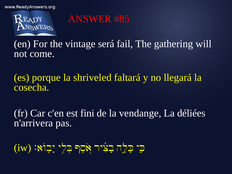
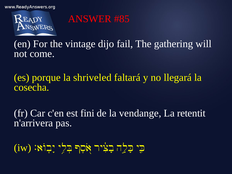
será: será -> dijo (106, 44)
déliées: déliées -> retentit (191, 113)
